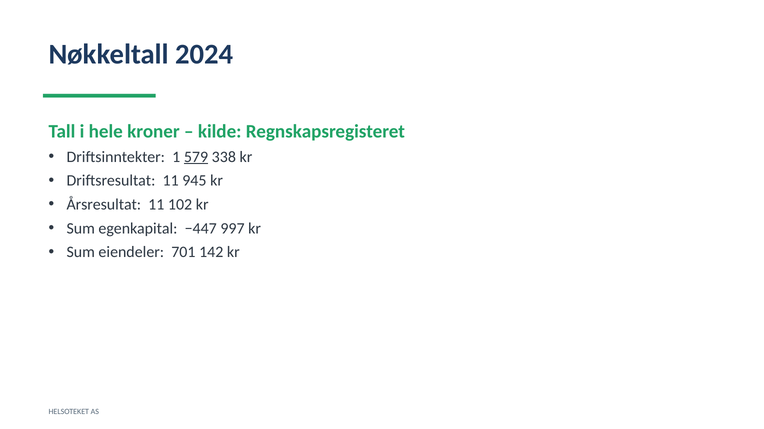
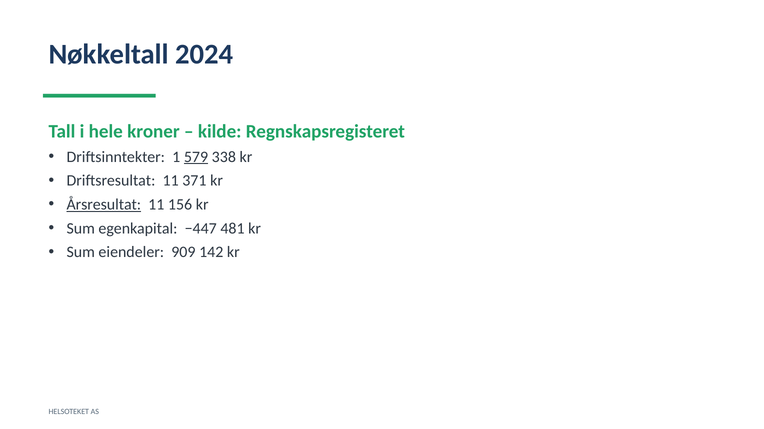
945: 945 -> 371 (194, 181)
Årsresultat underline: none -> present (104, 205)
102: 102 -> 156 (180, 205)
997: 997 -> 481 (233, 229)
701: 701 -> 909 (183, 253)
